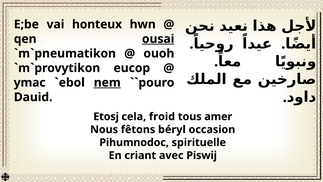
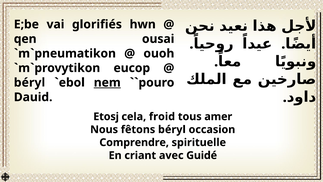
honteux: honteux -> glorifiés (97, 24)
ousai underline: present -> none (158, 39)
ymac: ymac -> béryl (30, 82)
Pihumnodoc: Pihumnodoc -> Comprendre (134, 142)
Piswij: Piswij -> Guidé (202, 155)
